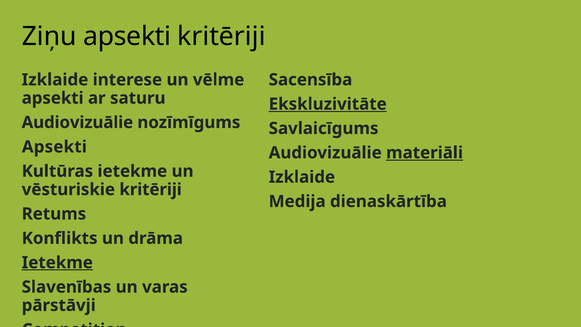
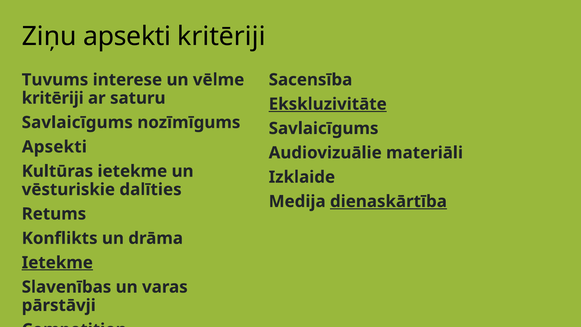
Izklaide: Izklaide -> Tuvums (55, 80)
apsekti: apsekti -> kritēriji (53, 98)
Audiovizuālie: Audiovizuālie -> Savlaicīgums (77, 122)
materiāli underline: present -> none (425, 153)
vēsturiskie kritēriji: kritēriji -> dalīties (151, 189)
dienaskārtība underline: none -> present (388, 201)
